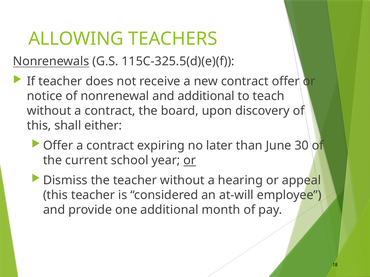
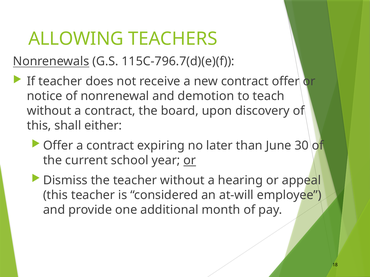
115C-325.5(d)(e)(f: 115C-325.5(d)(e)(f -> 115C-796.7(d)(e)(f (178, 62)
and additional: additional -> demotion (206, 96)
